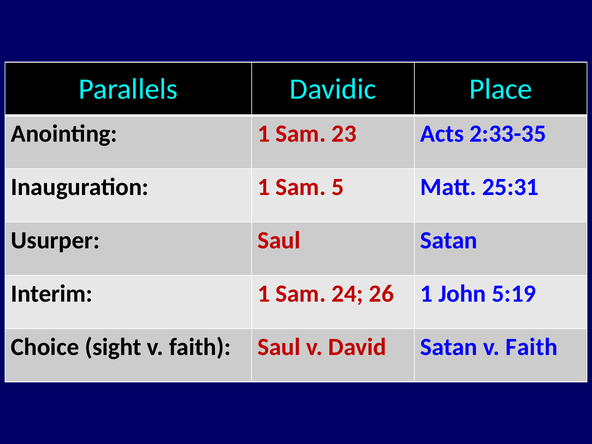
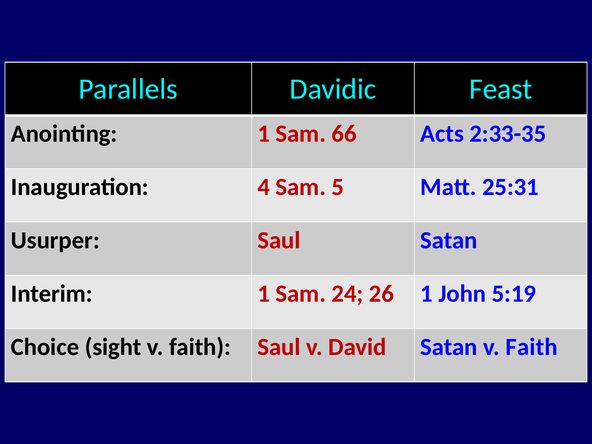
Place: Place -> Feast (501, 89)
23: 23 -> 66 (344, 134)
Inauguration 1: 1 -> 4 (264, 187)
